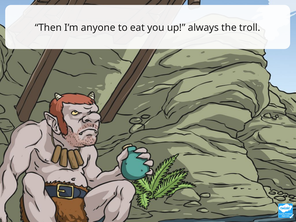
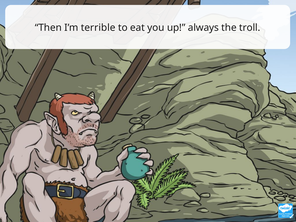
anyone: anyone -> terrible (98, 28)
